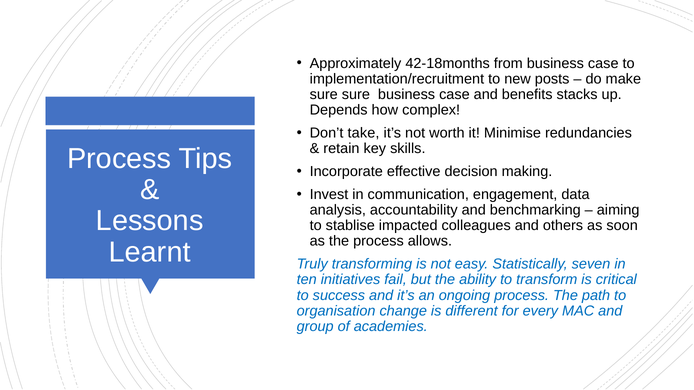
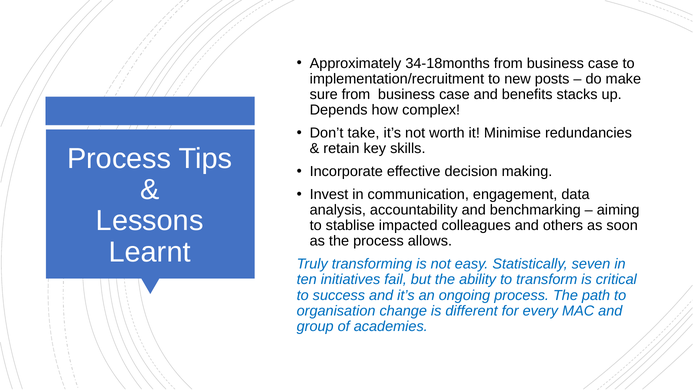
42-18months: 42-18months -> 34-18months (448, 63)
sure sure: sure -> from (356, 95)
